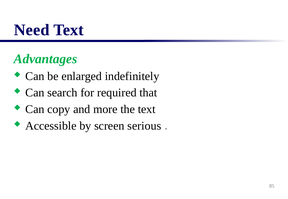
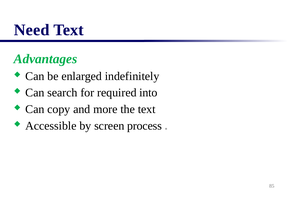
that: that -> into (148, 93)
serious: serious -> process (144, 126)
